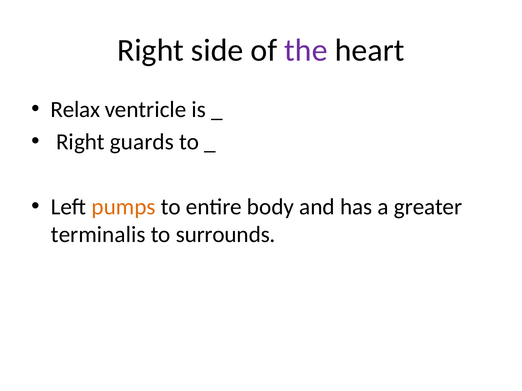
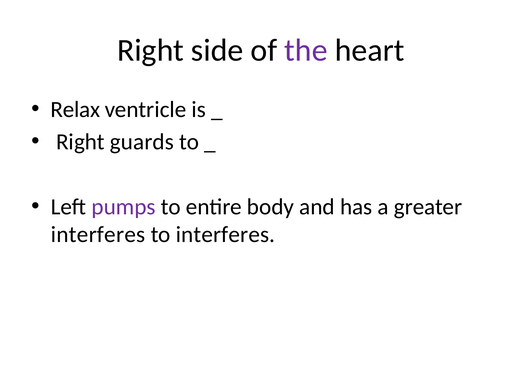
pumps colour: orange -> purple (124, 207)
terminalis: terminalis -> interferes (98, 235)
to surrounds: surrounds -> interferes (225, 235)
